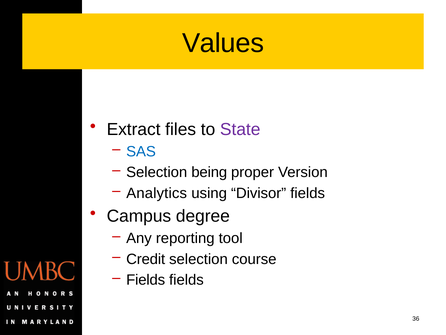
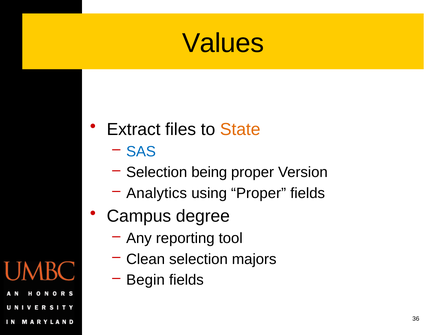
State colour: purple -> orange (240, 129)
using Divisor: Divisor -> Proper (259, 193)
Credit: Credit -> Clean (146, 259)
course: course -> majors (254, 259)
Fields: Fields -> Begin (146, 280)
